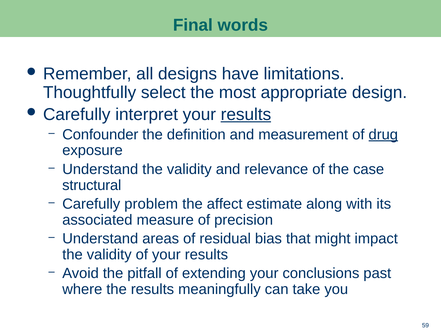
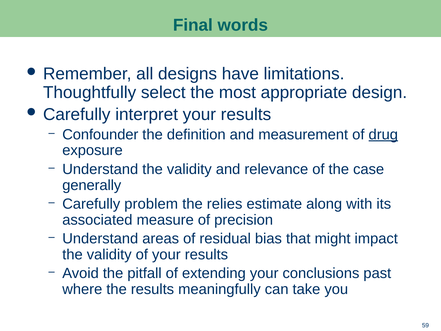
results underline: present -> none (246, 114)
structural: structural -> generally (92, 185)
affect: affect -> relies (225, 204)
